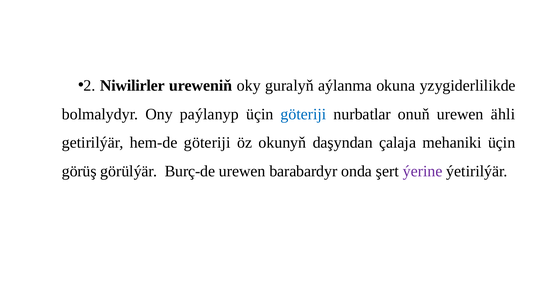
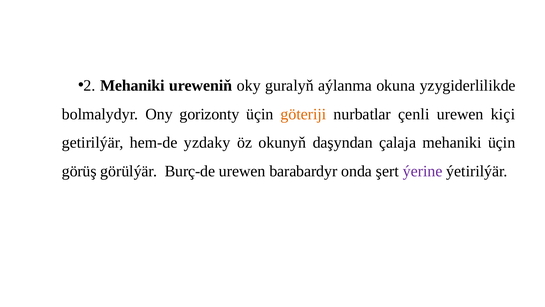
Niwilirler: Niwilirler -> Mehaniki (132, 85)
paýlanyp: paýlanyp -> gorizonty (209, 114)
göteriji colour: blue -> orange (303, 114)
onuň: onuň -> çenli (414, 114)
ähli: ähli -> kiçi (503, 114)
hem-de göteriji: göteriji -> yzdaky (207, 142)
